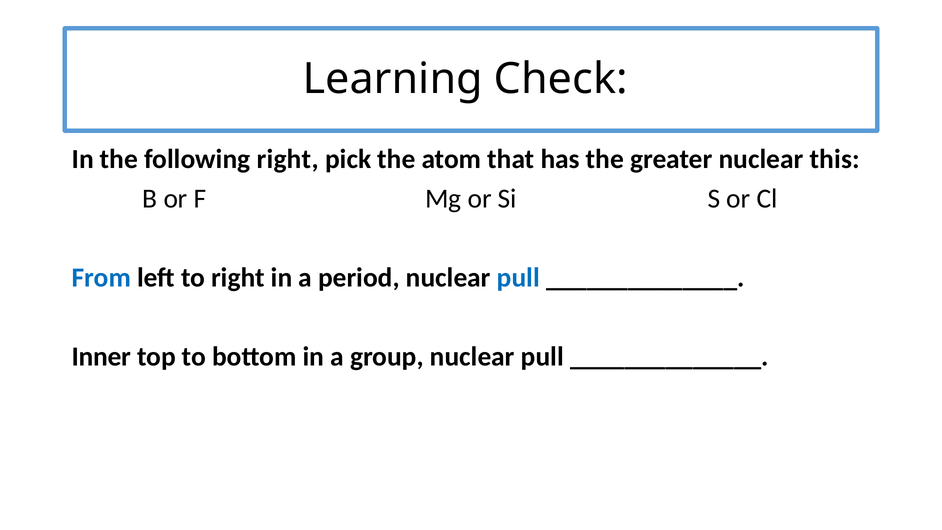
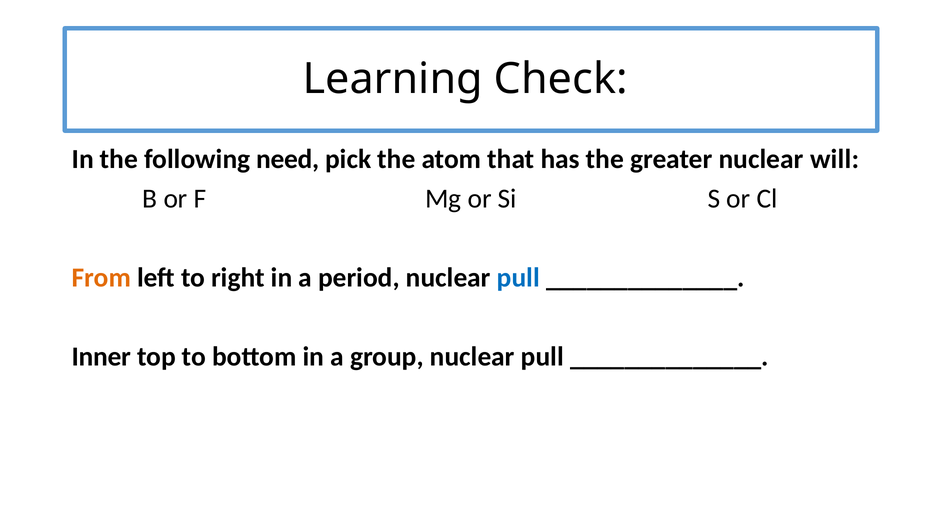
following right: right -> need (288, 159)
this: this -> will (835, 159)
From colour: blue -> orange (101, 278)
